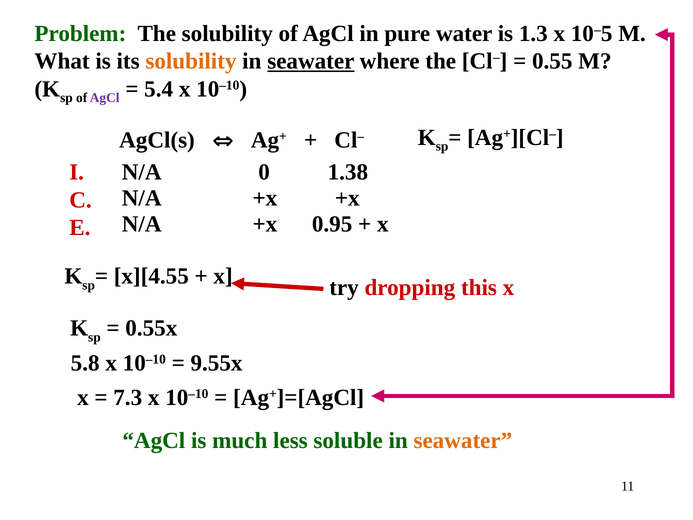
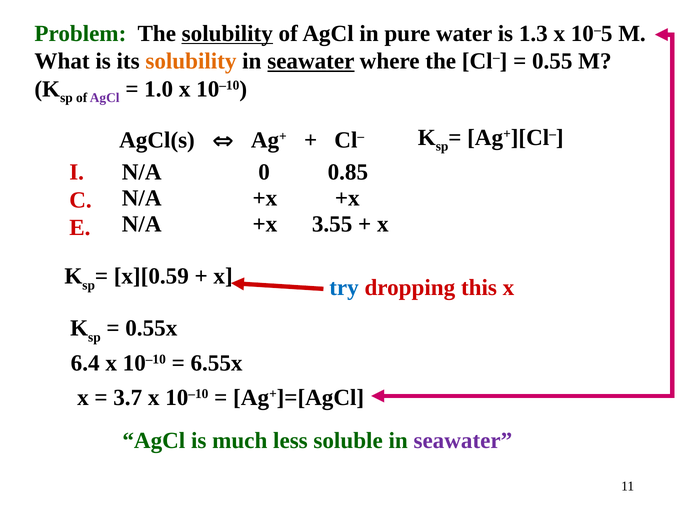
solubility underline: none -> present (227, 34)
5.4: 5.4 -> 1.0 (159, 89)
1.38: 1.38 -> 0.85 (348, 172)
0.95: 0.95 -> 3.55 (332, 224)
x][4.55: x][4.55 -> x][0.59 (151, 276)
try colour: black -> blue (344, 288)
5.8: 5.8 -> 6.4 (85, 363)
9.55x: 9.55x -> 6.55x (217, 363)
7.3: 7.3 -> 3.7 (128, 397)
seawater colour: orange -> purple (463, 440)
